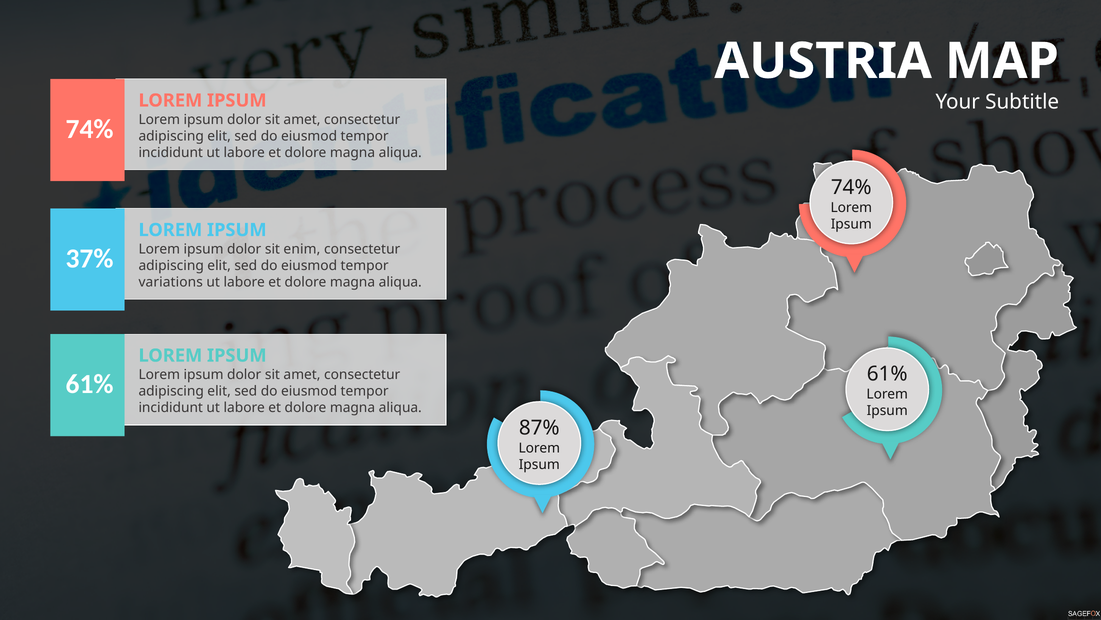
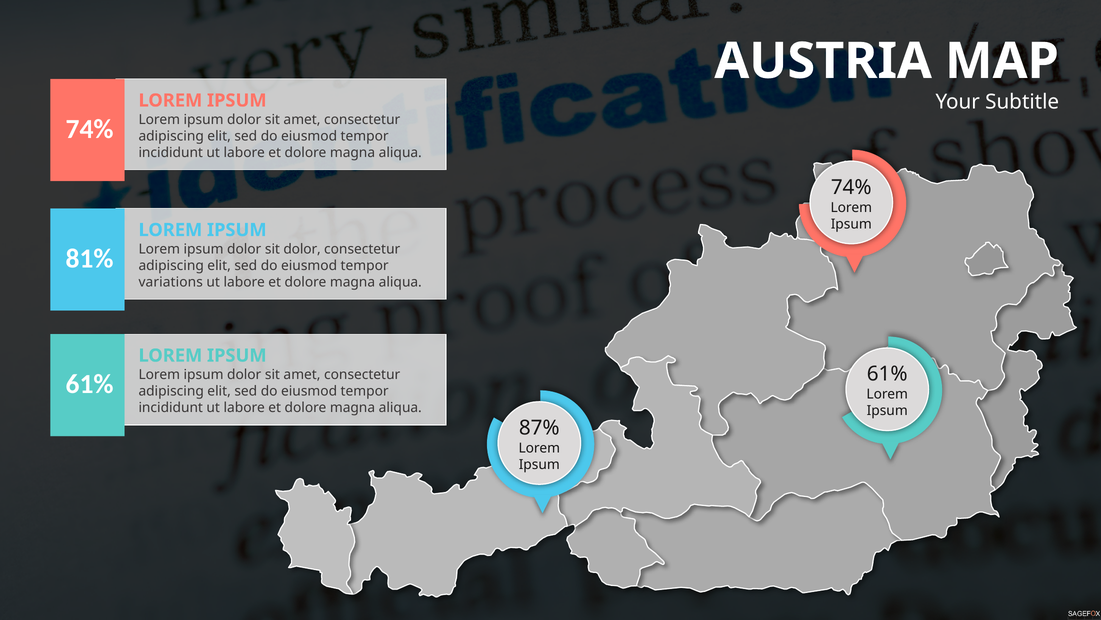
sit enim: enim -> dolor (302, 249)
37%: 37% -> 81% (90, 258)
